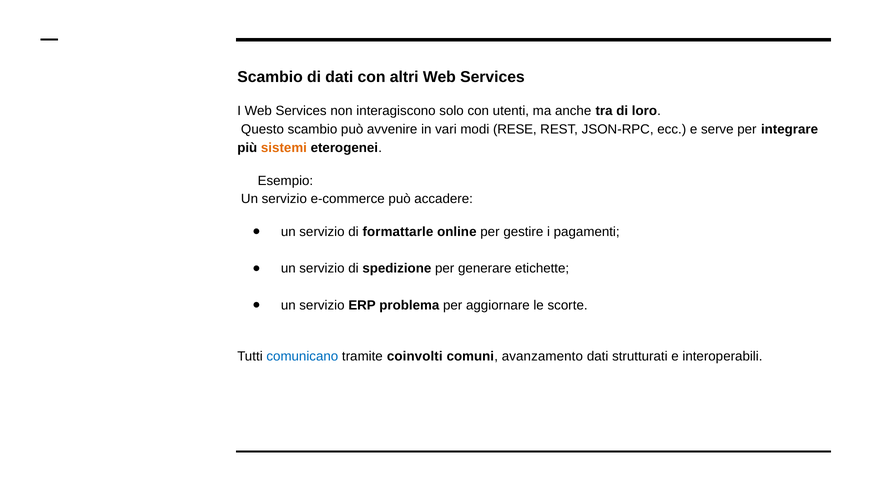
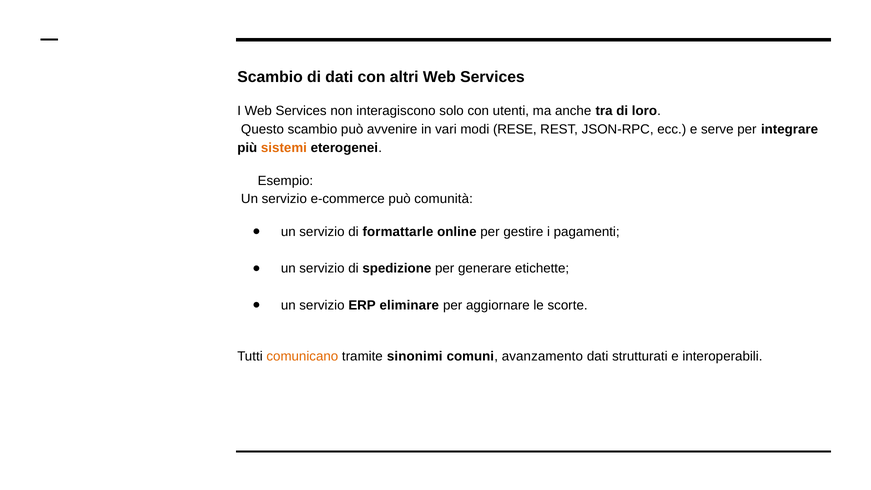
accadere: accadere -> comunità (444, 199)
problema: problema -> eliminare (409, 305)
comunicano colour: blue -> orange (302, 356)
coinvolti: coinvolti -> sinonimi (415, 356)
